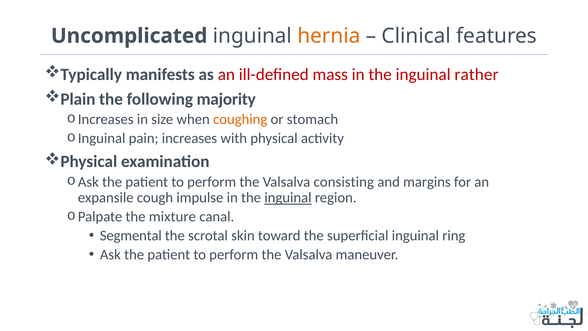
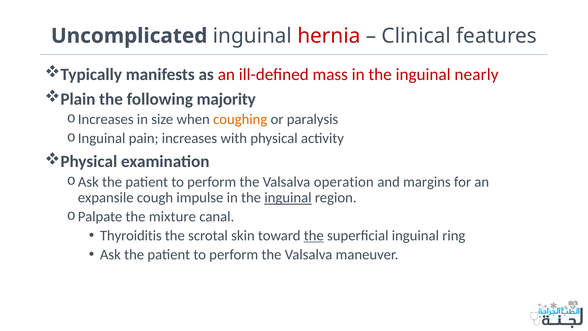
hernia colour: orange -> red (329, 36)
rather: rather -> nearly (477, 74)
stomach: stomach -> paralysis (313, 119)
consisting: consisting -> operation (344, 182)
Segmental: Segmental -> Thyroiditis (131, 235)
the underline: none -> present (314, 235)
